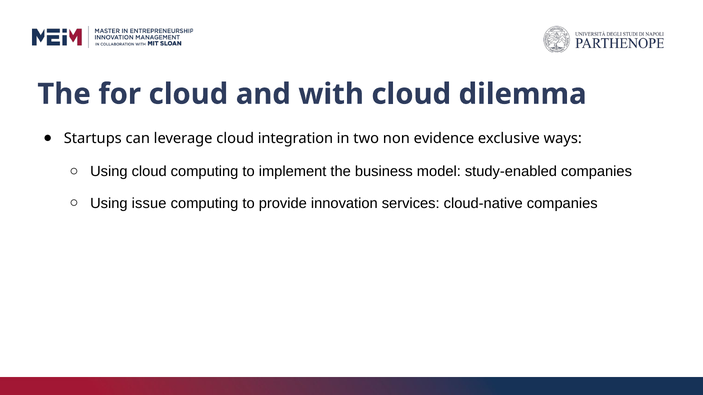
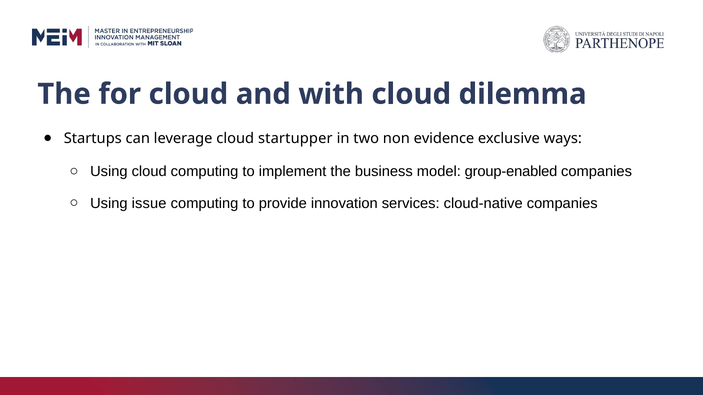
integration: integration -> startupper (295, 138)
study-enabled: study-enabled -> group-enabled (511, 172)
